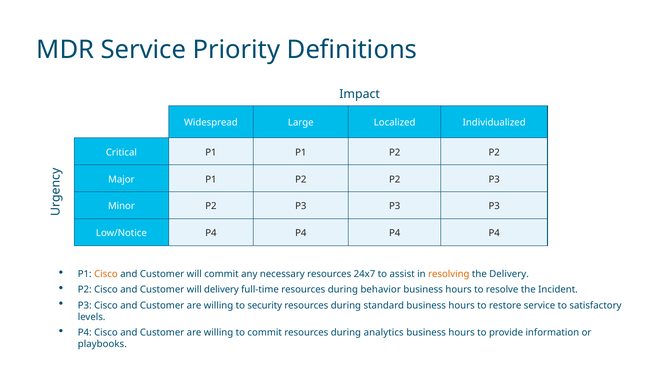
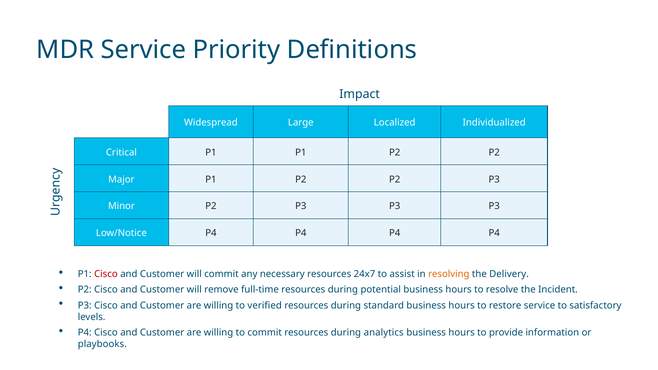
Cisco colour: orange -> red (106, 274)
will delivery: delivery -> remove (221, 290)
behavior: behavior -> potential (381, 290)
security: security -> verified (265, 305)
